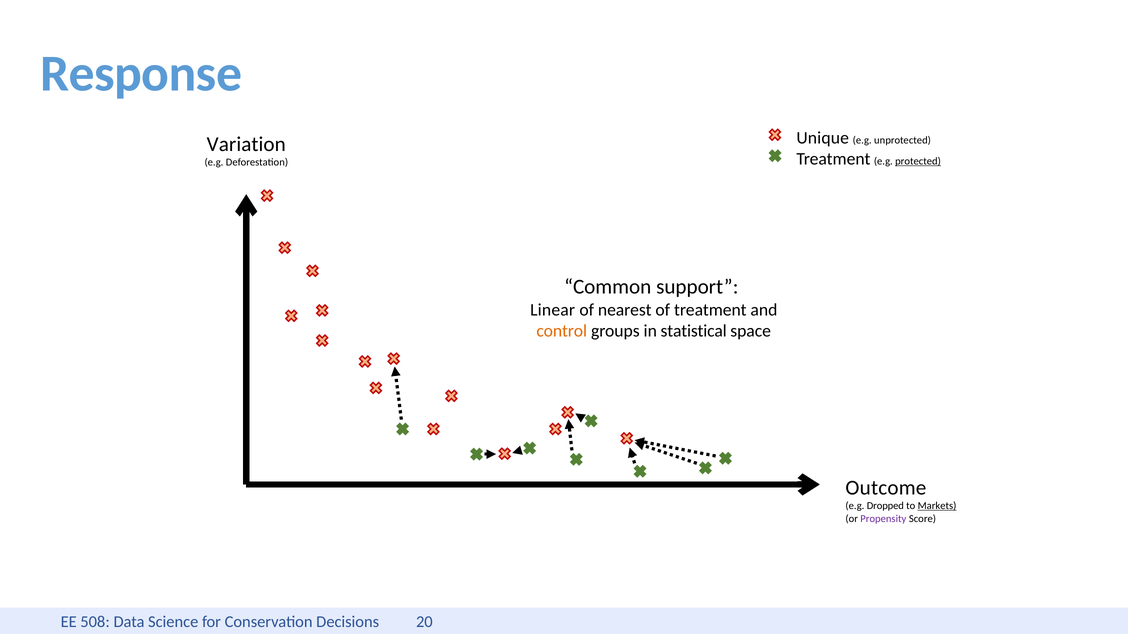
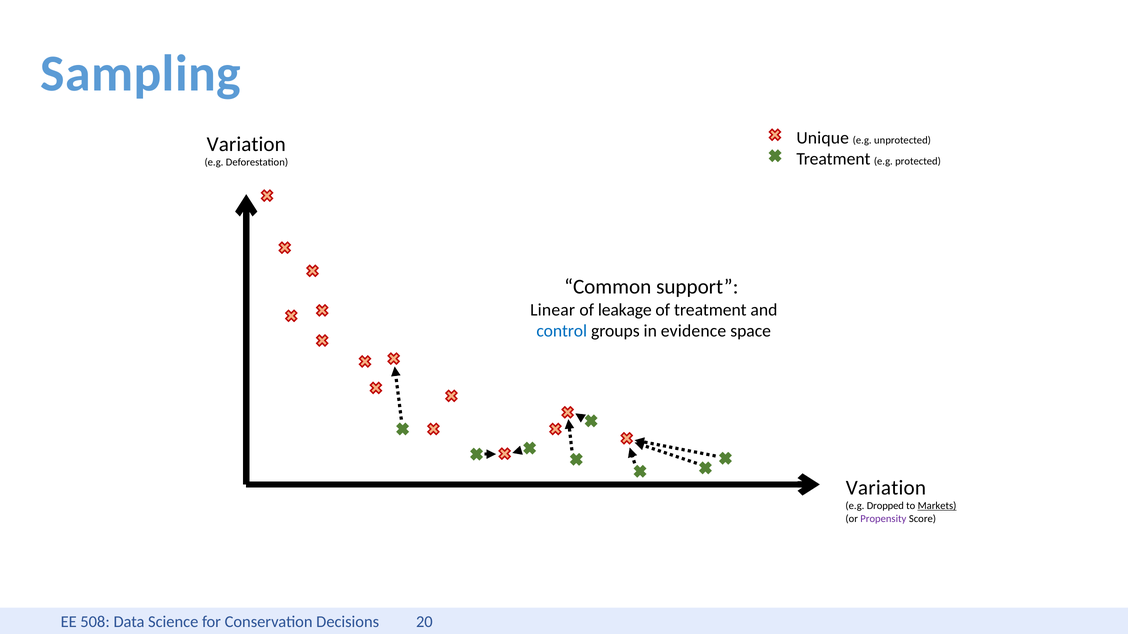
Response: Response -> Sampling (141, 74)
protected underline: present -> none (918, 161)
nearest: nearest -> leakage (625, 310)
control colour: orange -> blue (562, 331)
statistical: statistical -> evidence (694, 331)
Outcome: Outcome -> Variation (886, 488)
